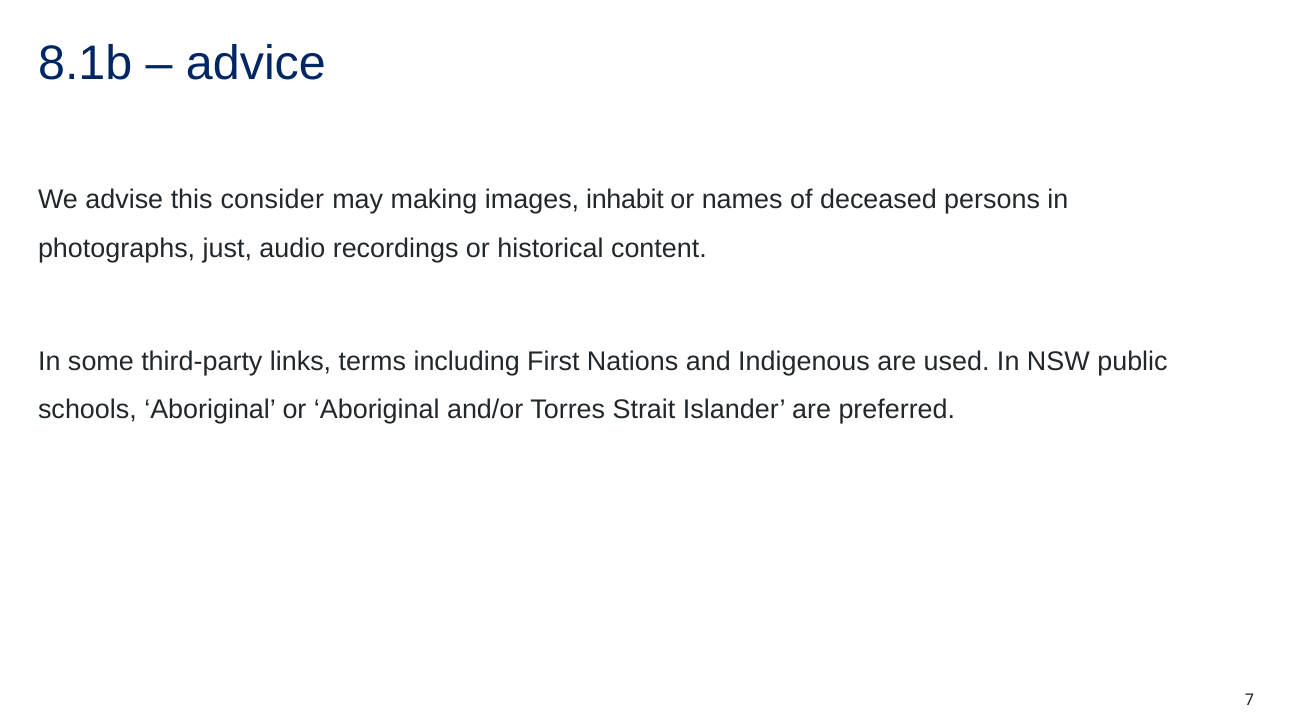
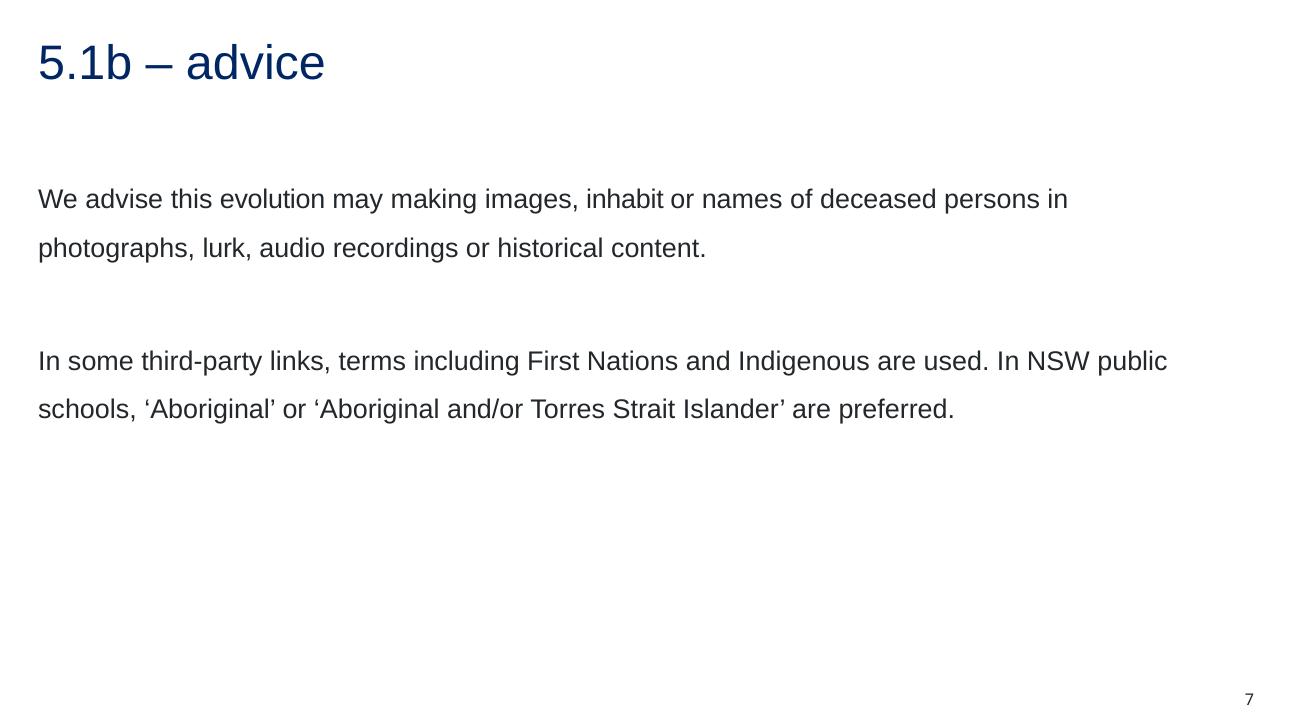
8.1b: 8.1b -> 5.1b (85, 64)
consider: consider -> evolution (273, 200)
just: just -> lurk (227, 249)
